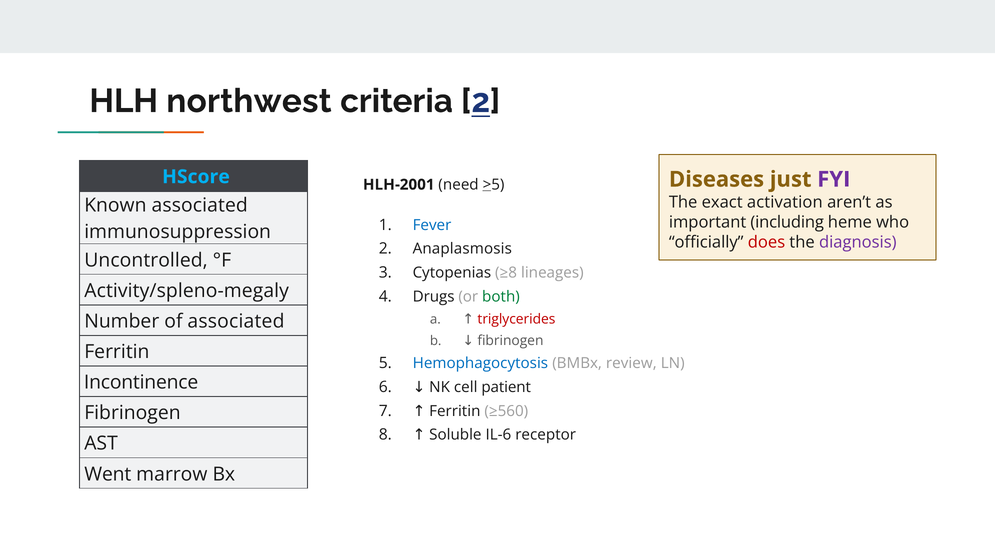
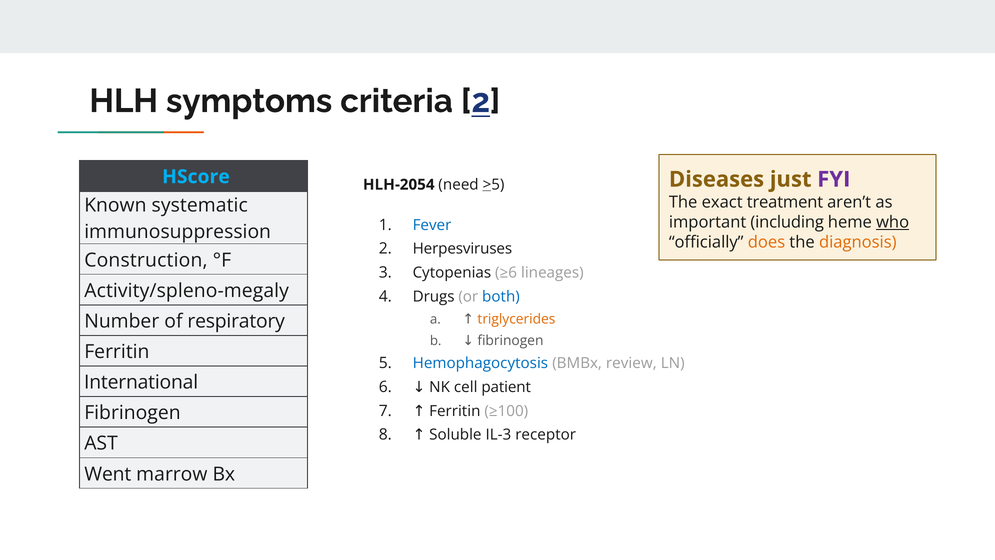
northwest: northwest -> symptoms (249, 101)
HLH-2001: HLH-2001 -> HLH-2054 (399, 185)
activation: activation -> treatment (785, 202)
Known associated: associated -> systematic (200, 205)
who underline: none -> present (893, 222)
does colour: red -> orange (766, 242)
diagnosis colour: purple -> orange (858, 242)
Anaplasmosis: Anaplasmosis -> Herpesviruses (462, 249)
Uncontrolled: Uncontrolled -> Construction (146, 260)
≥8: ≥8 -> ≥6 (506, 273)
both colour: green -> blue (501, 296)
of associated: associated -> respiratory (236, 321)
triglycerides colour: red -> orange (516, 319)
Incontinence: Incontinence -> International (141, 382)
≥560: ≥560 -> ≥100 (506, 411)
IL-6: IL-6 -> IL-3 (498, 435)
